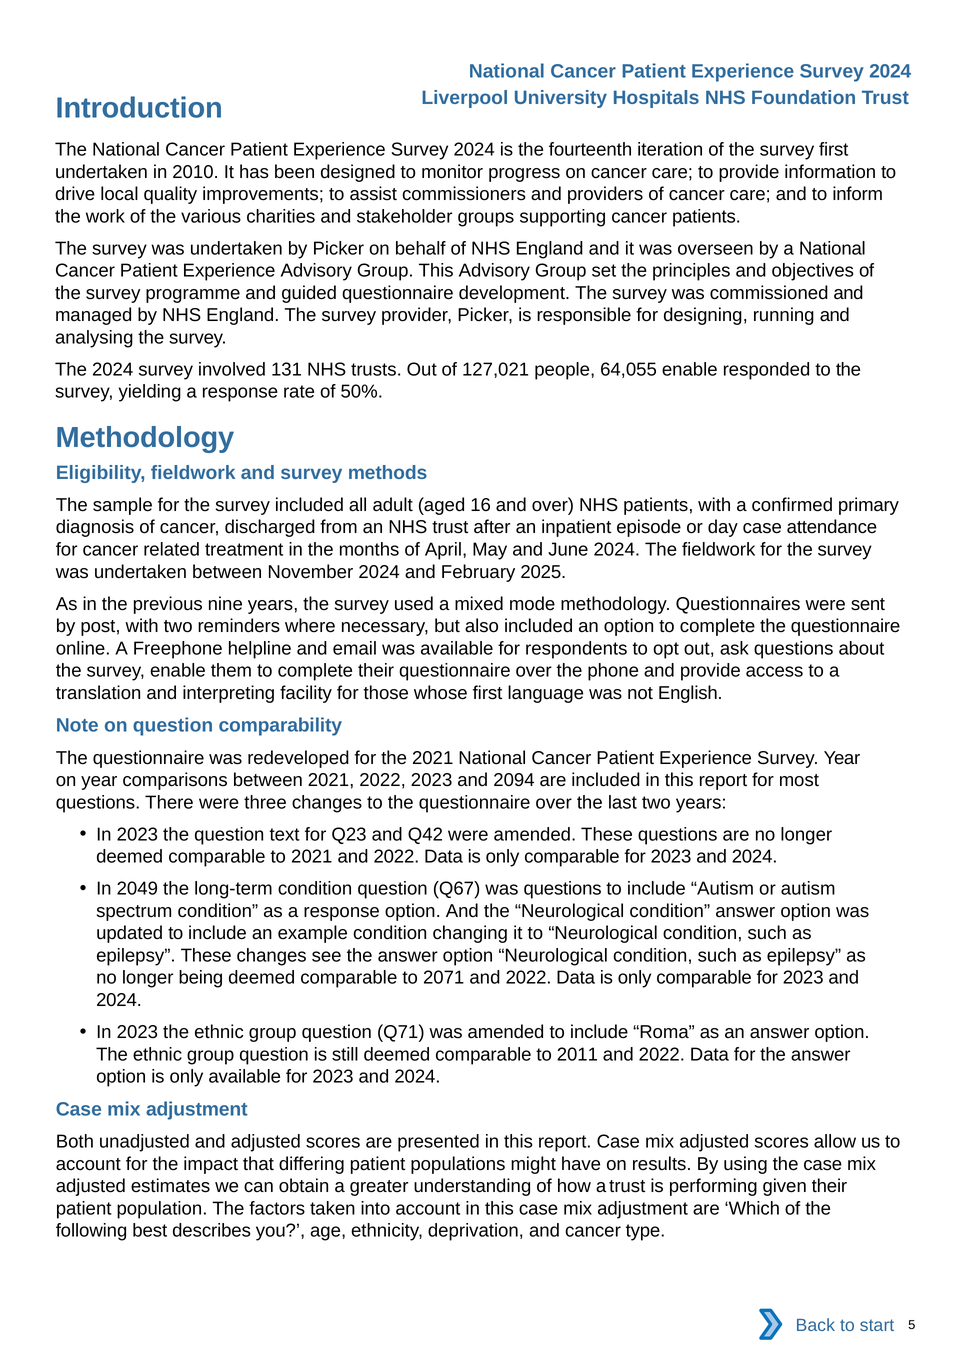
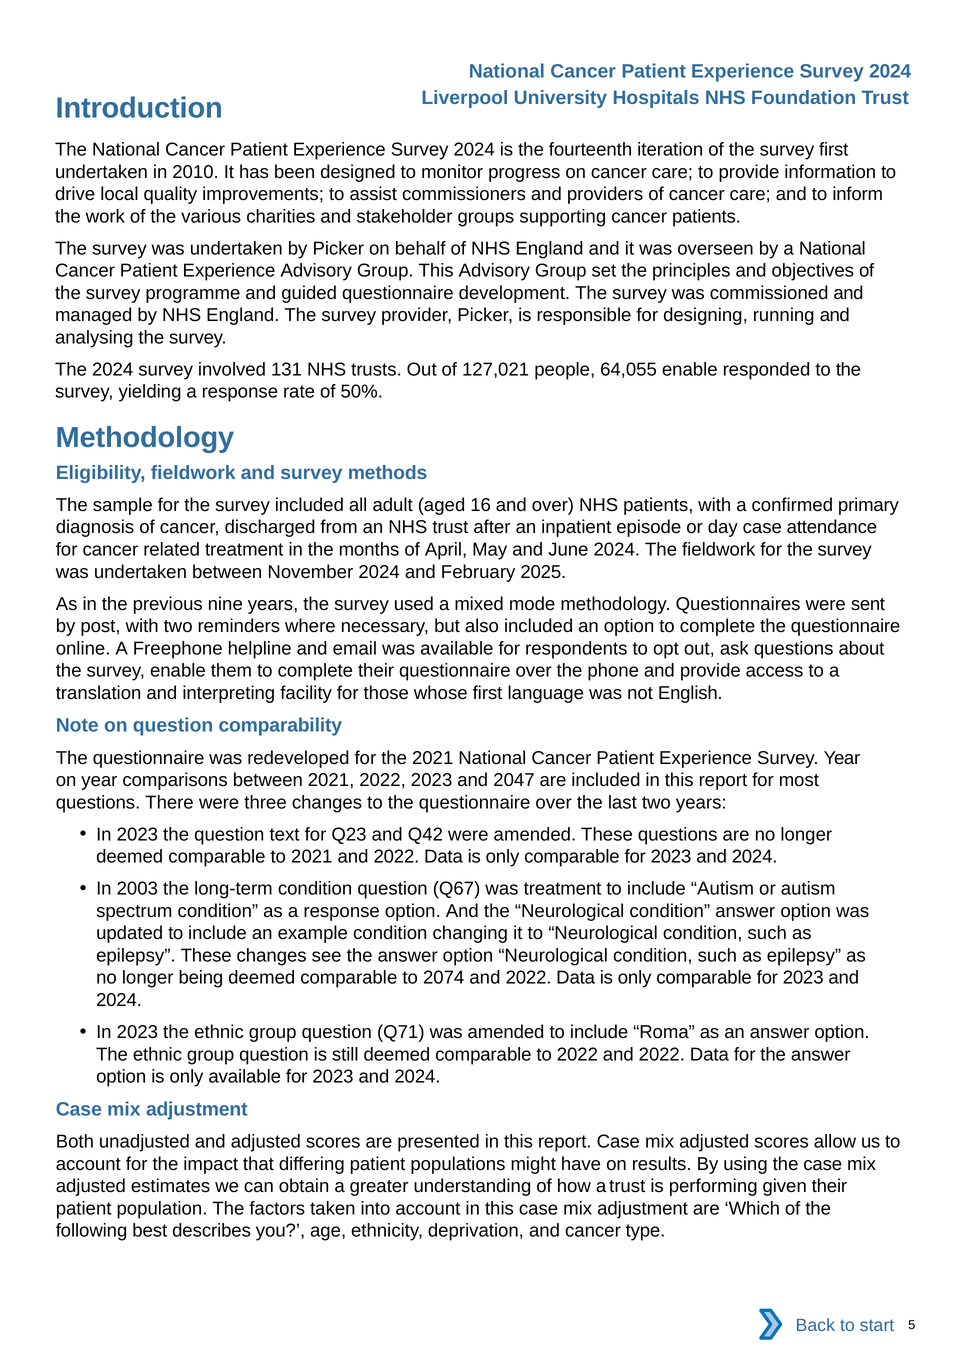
2094: 2094 -> 2047 (514, 780)
2049: 2049 -> 2003 (137, 888)
was questions: questions -> treatment (563, 888)
2071: 2071 -> 2074 (444, 978)
to 2011: 2011 -> 2022 (577, 1054)
